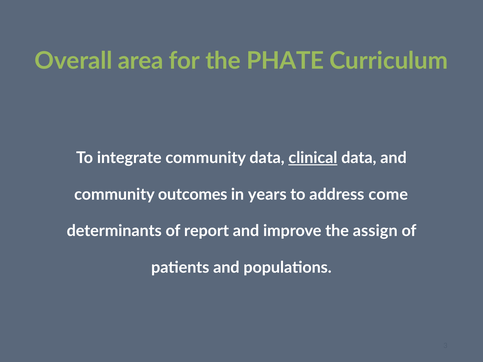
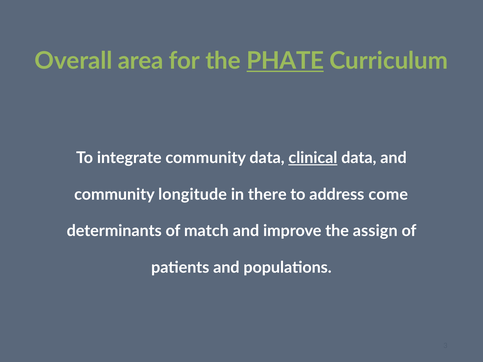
PHATE underline: none -> present (285, 61)
outcomes: outcomes -> longitude (193, 195)
years: years -> there (267, 195)
report: report -> match (206, 231)
